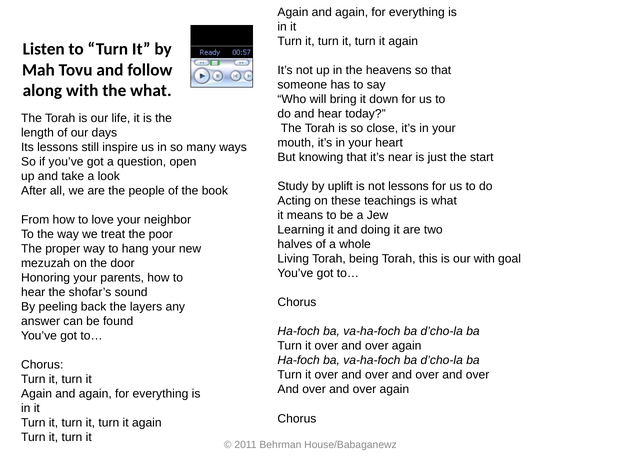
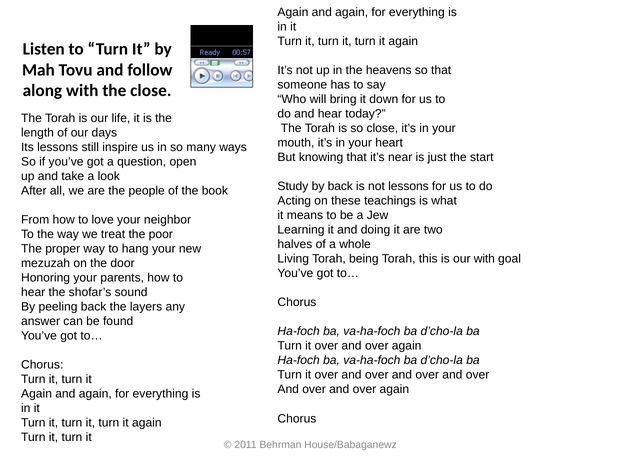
the what: what -> close (151, 91)
by uplift: uplift -> back (340, 186)
